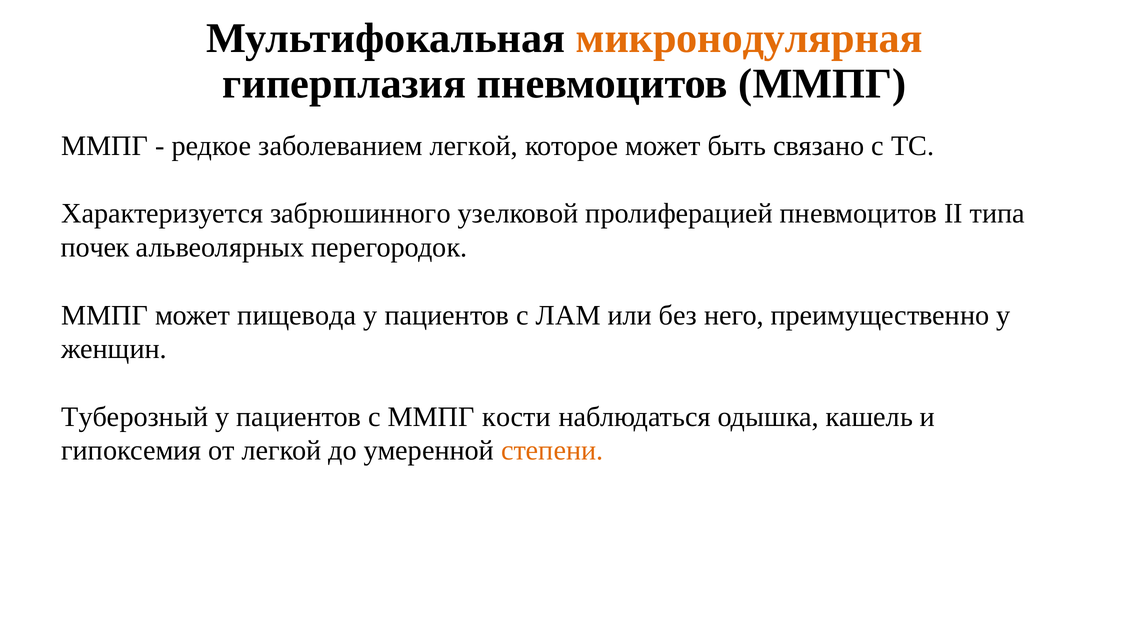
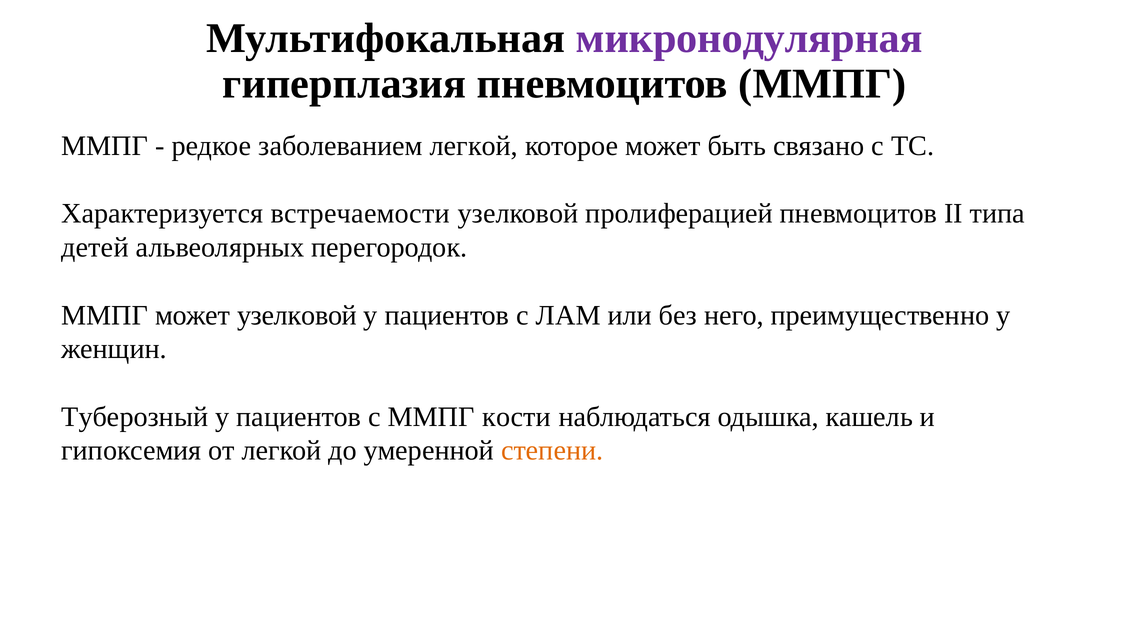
микронодулярная colour: orange -> purple (749, 38)
забрюшинного: забрюшинного -> встречаемости (360, 214)
почек: почек -> детей (95, 247)
может пищевода: пищевода -> узелковой (297, 315)
